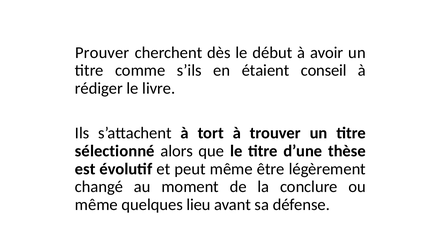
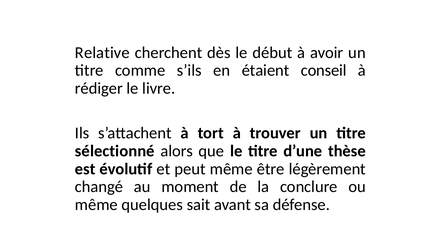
Prouver: Prouver -> Relative (102, 53)
lieu: lieu -> sait (199, 205)
